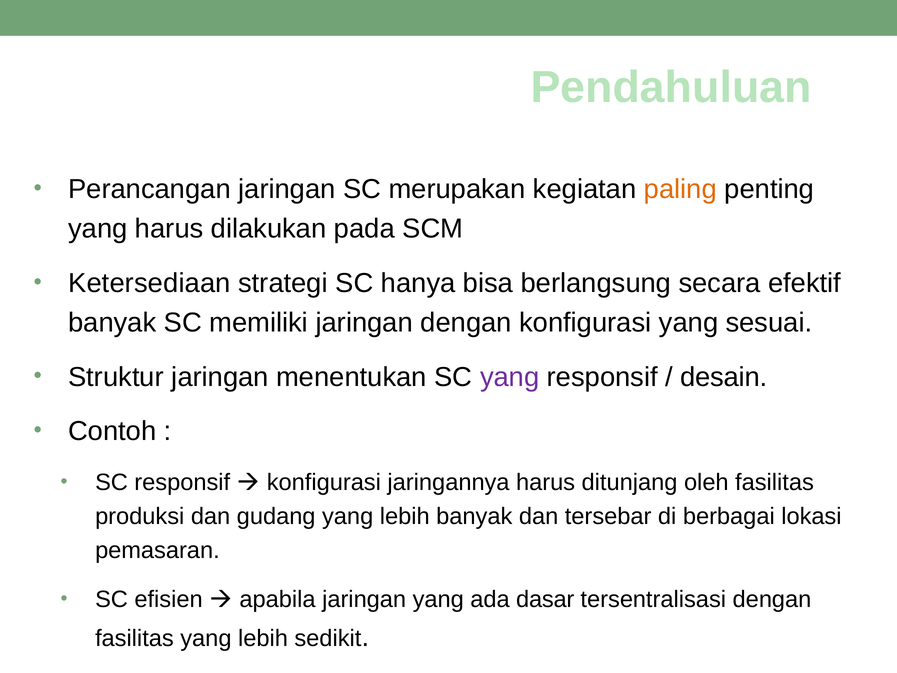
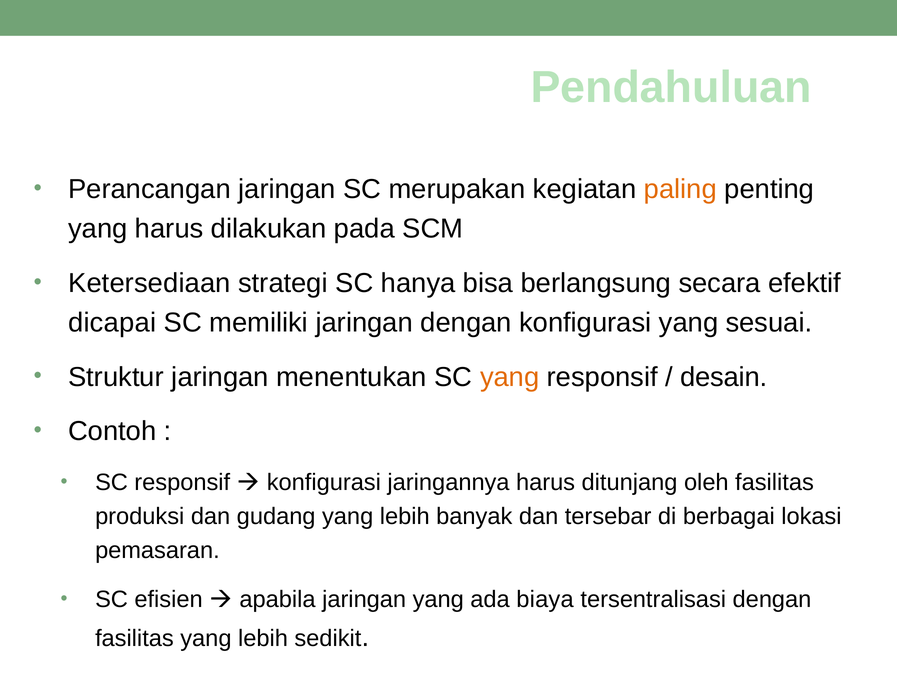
banyak: banyak -> dicapai (112, 322)
yang colour: purple -> orange (510, 377)
dasar: dasar -> biaya (545, 599)
